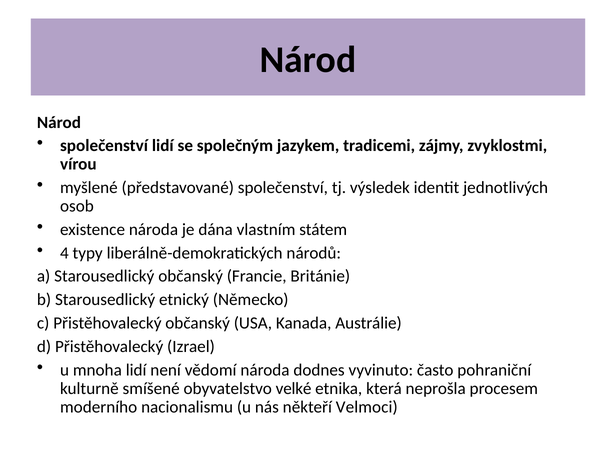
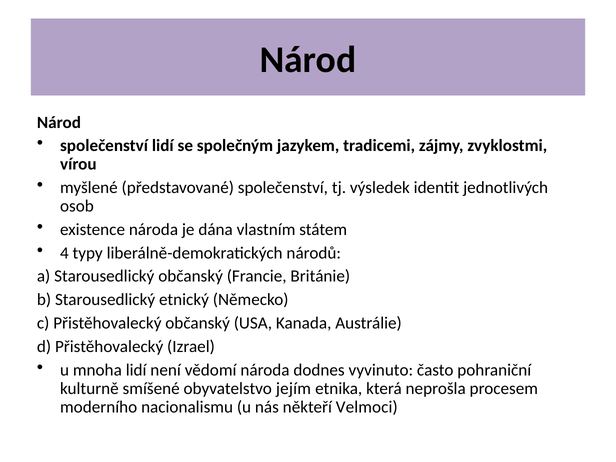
velké: velké -> jejím (293, 388)
